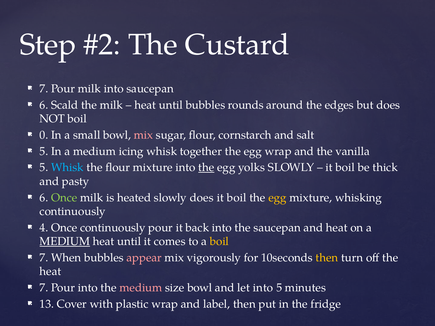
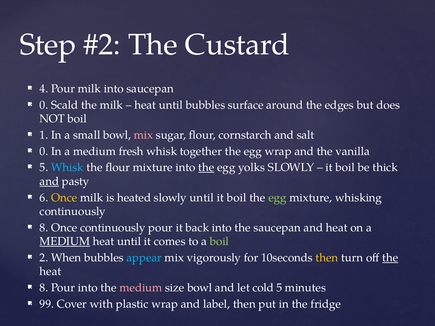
7: 7 -> 4 (44, 89)
6: 6 -> 0 (44, 105)
rounds: rounds -> surface (246, 105)
0: 0 -> 1 (44, 135)
5: 5 -> 0 (44, 151)
icing: icing -> fresh (131, 151)
and underline: none -> present (49, 181)
Once colour: light green -> yellow (64, 198)
slowly does: does -> until (202, 198)
egg colour: yellow -> light green (277, 198)
4: 4 -> 8 (44, 228)
boil colour: yellow -> light green (219, 242)
7: 7 -> 2 (44, 258)
appear colour: pink -> light blue (144, 258)
the underline: none -> present (390, 258)
7: 7 -> 8 (44, 288)
let into: into -> cold (263, 288)
13: 13 -> 99 (47, 304)
